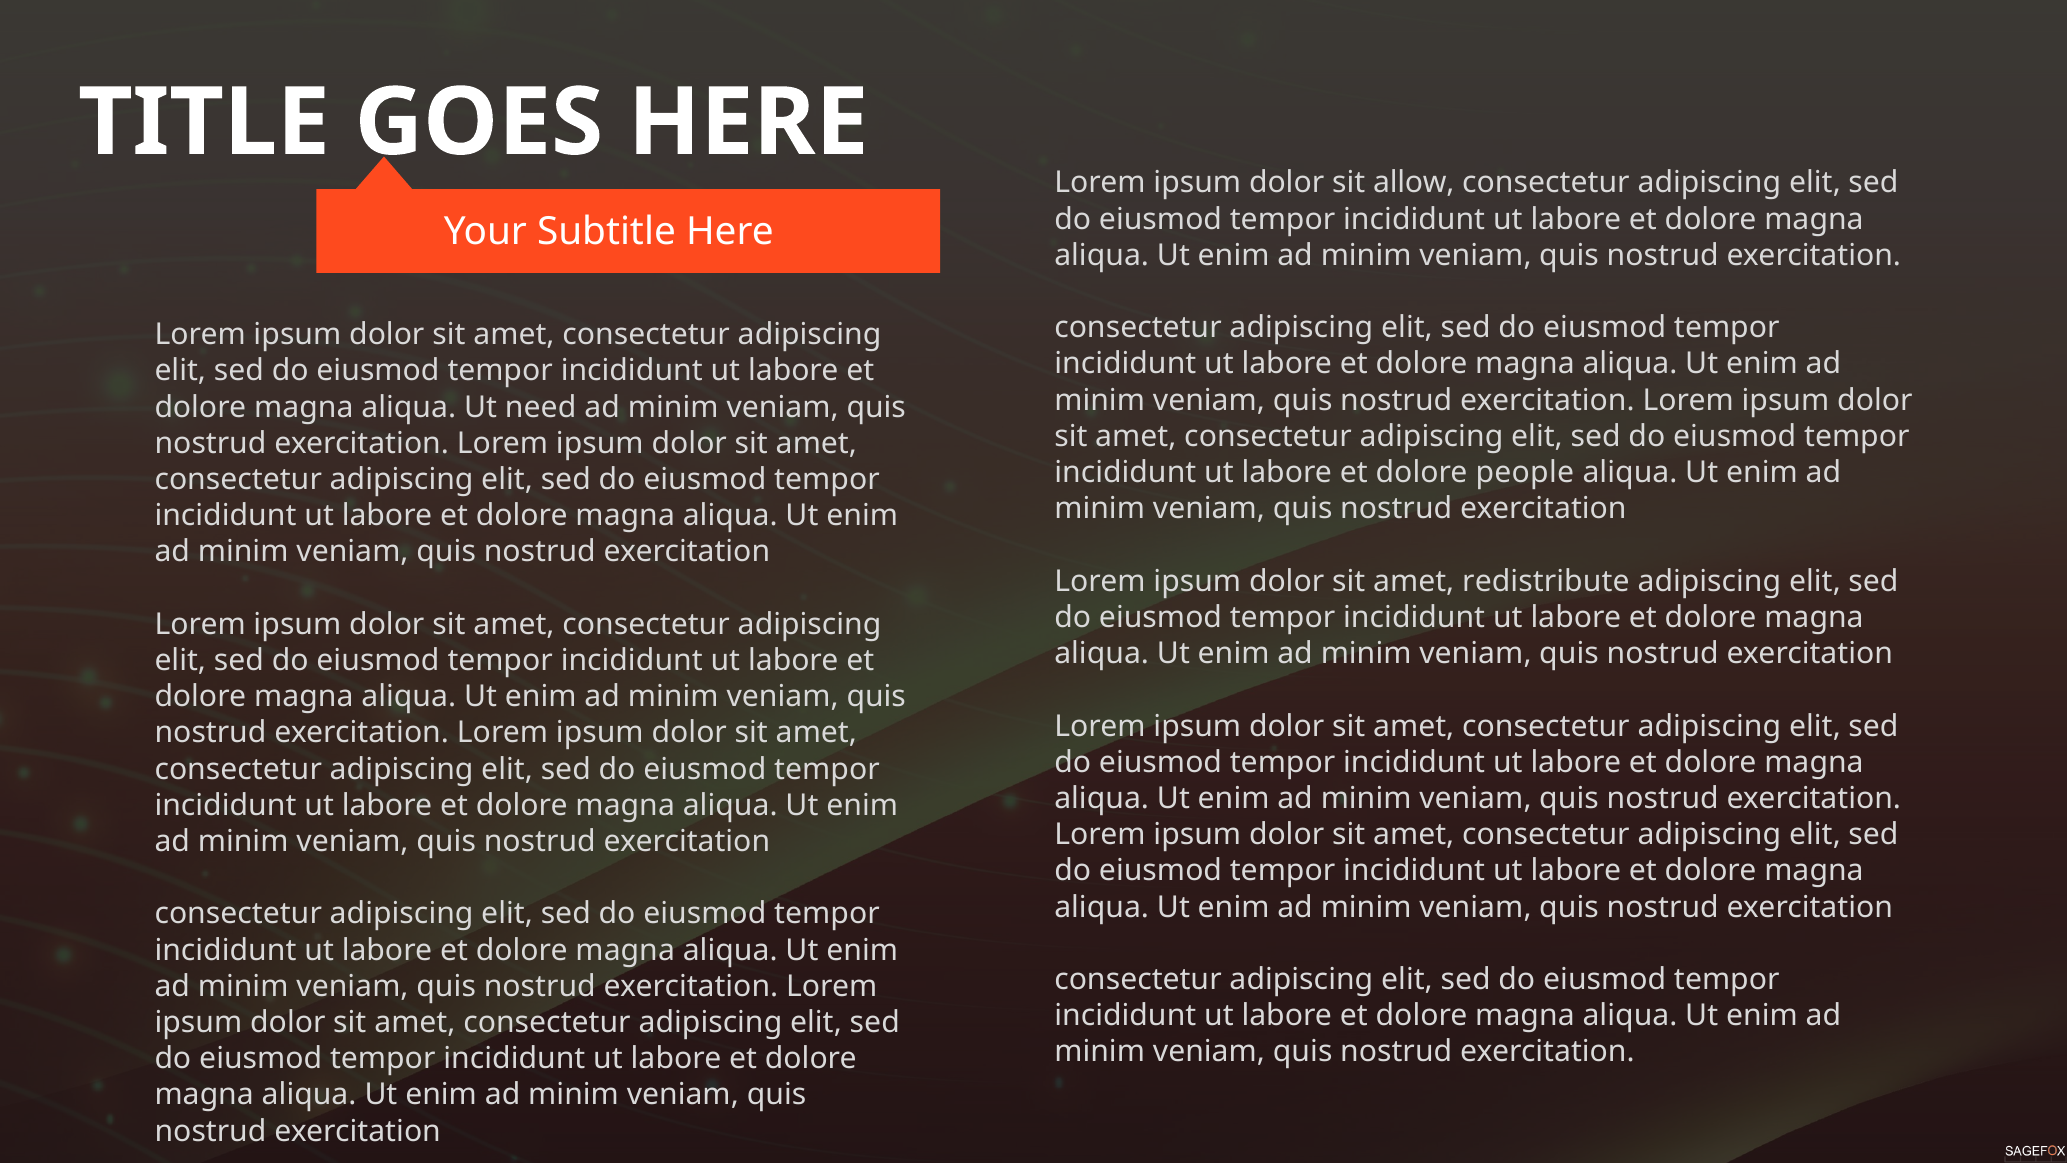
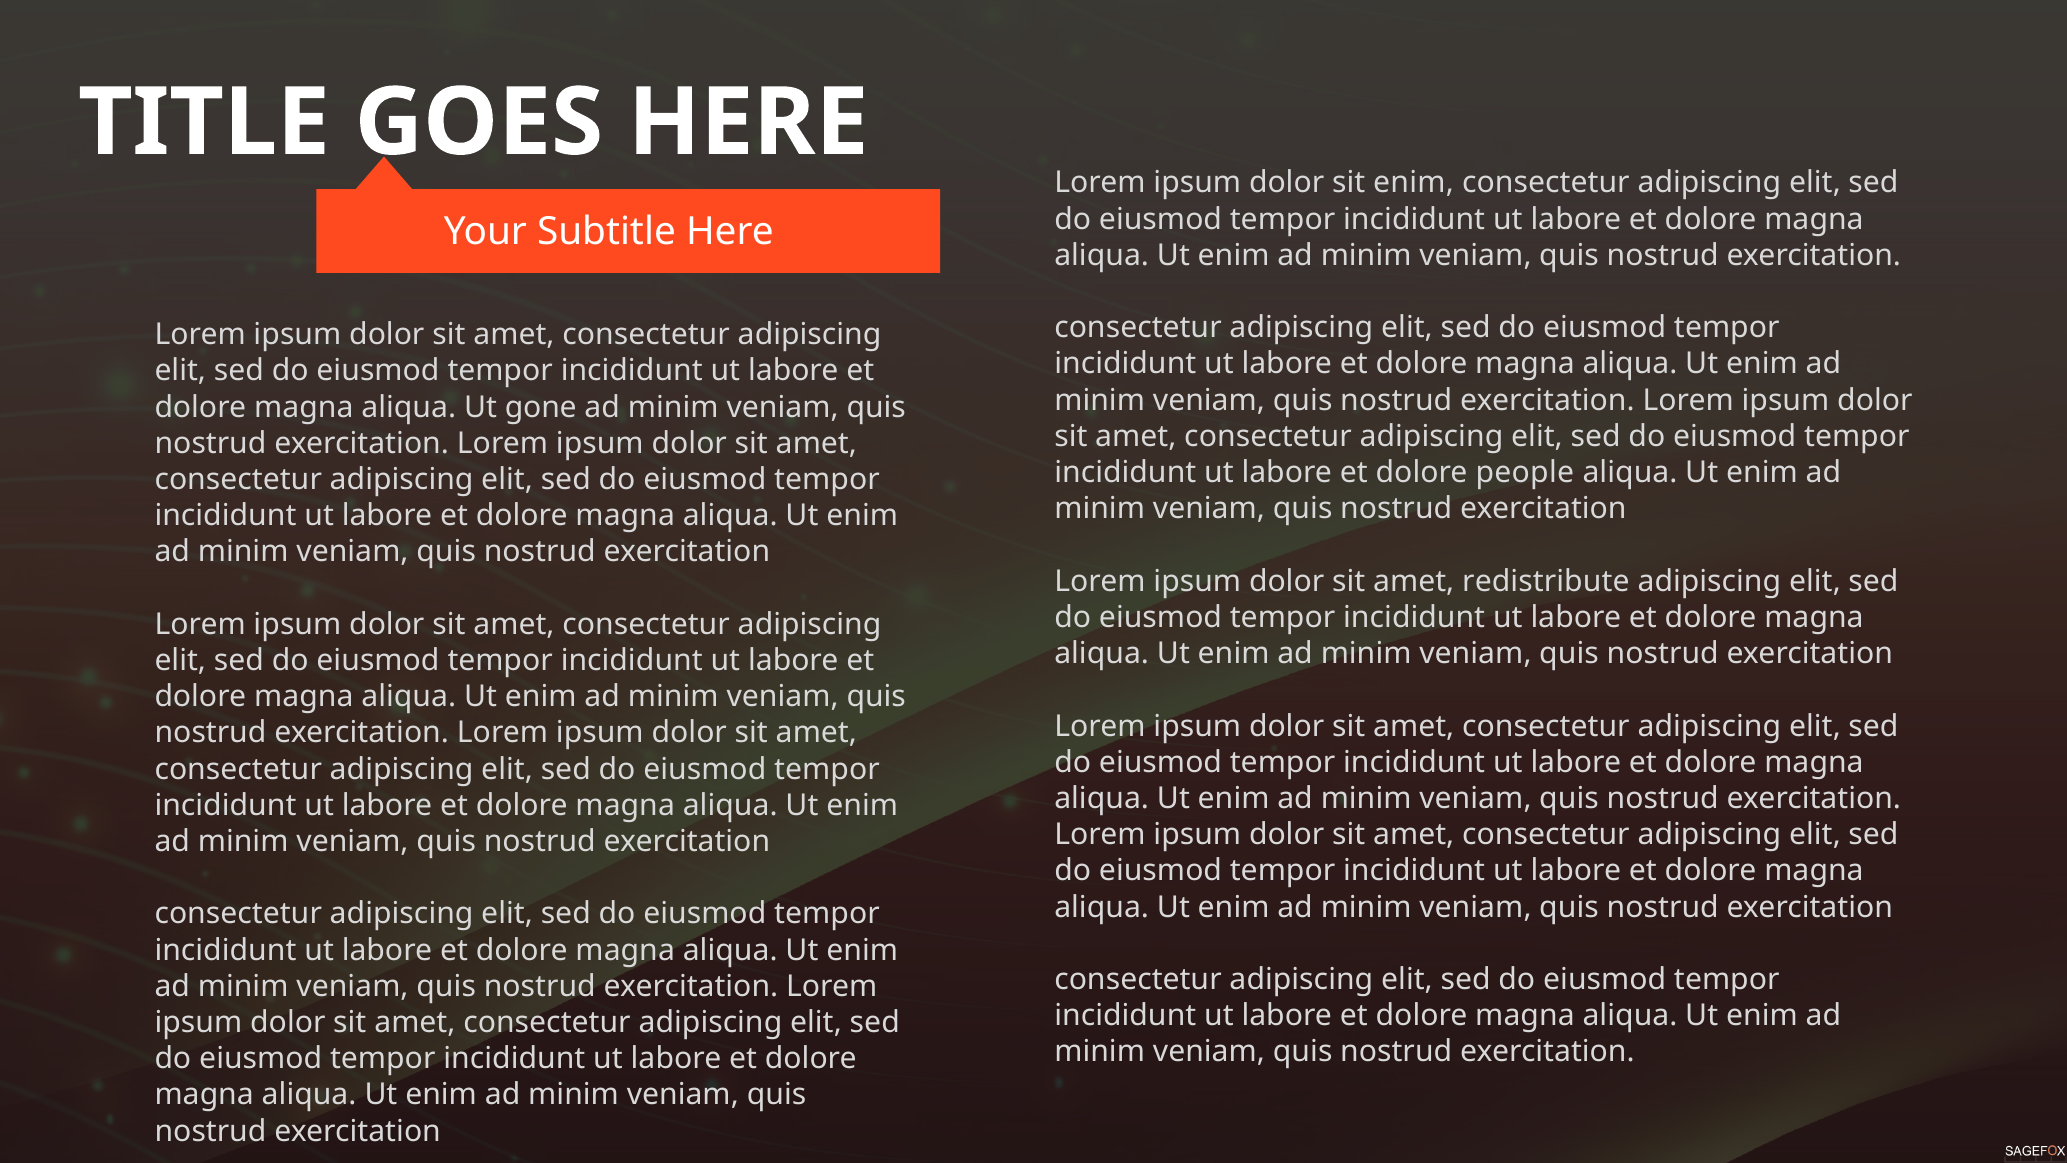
sit allow: allow -> enim (1414, 183)
need: need -> gone (541, 407)
